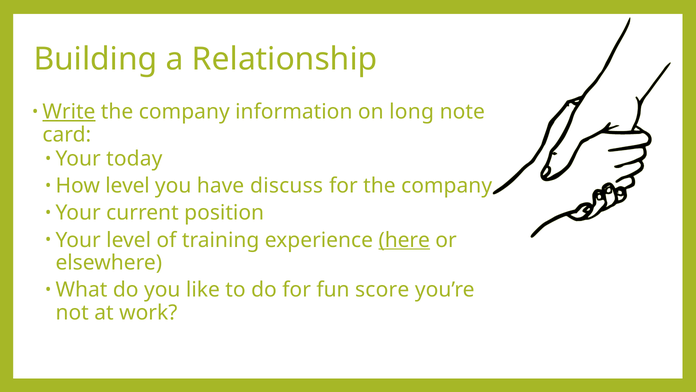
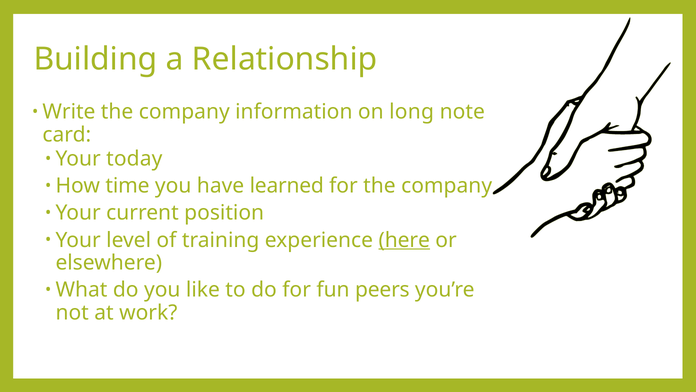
Write underline: present -> none (69, 112)
How level: level -> time (128, 186)
discuss: discuss -> learned (287, 186)
score: score -> peers (382, 290)
